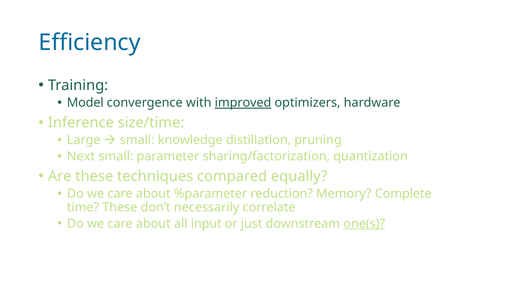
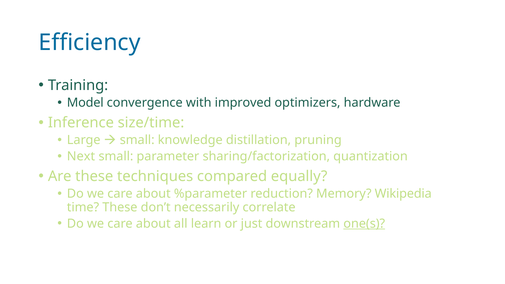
improved underline: present -> none (243, 103)
Complete: Complete -> Wikipedia (403, 194)
input: input -> learn (206, 224)
